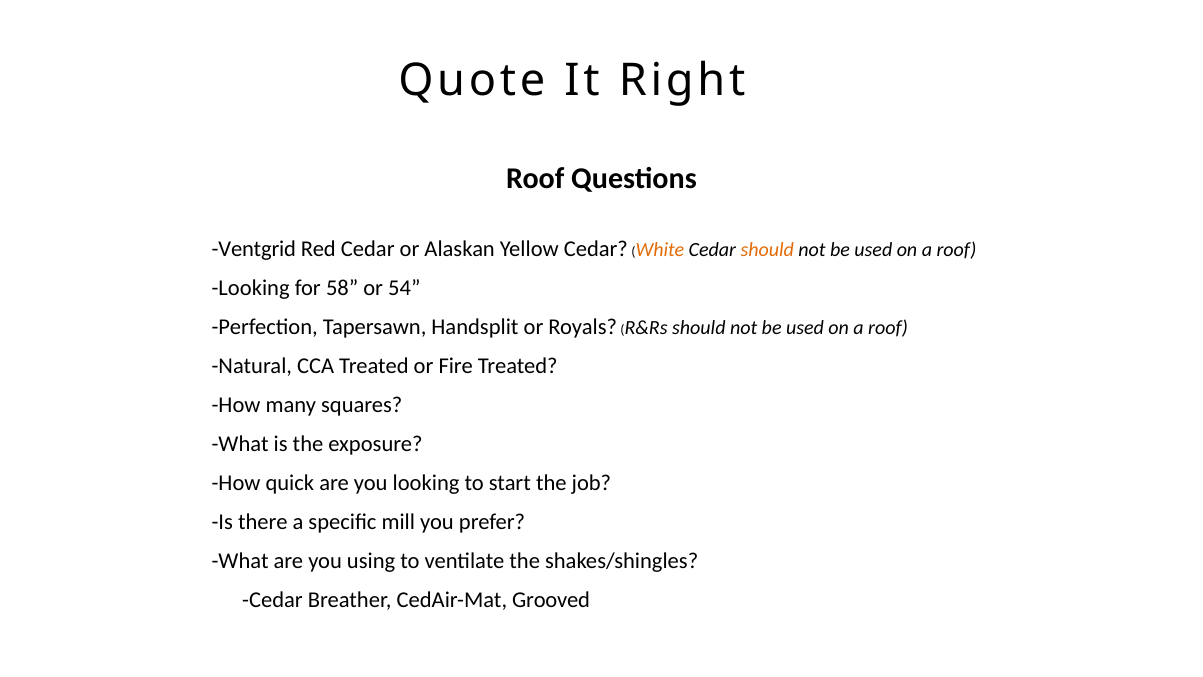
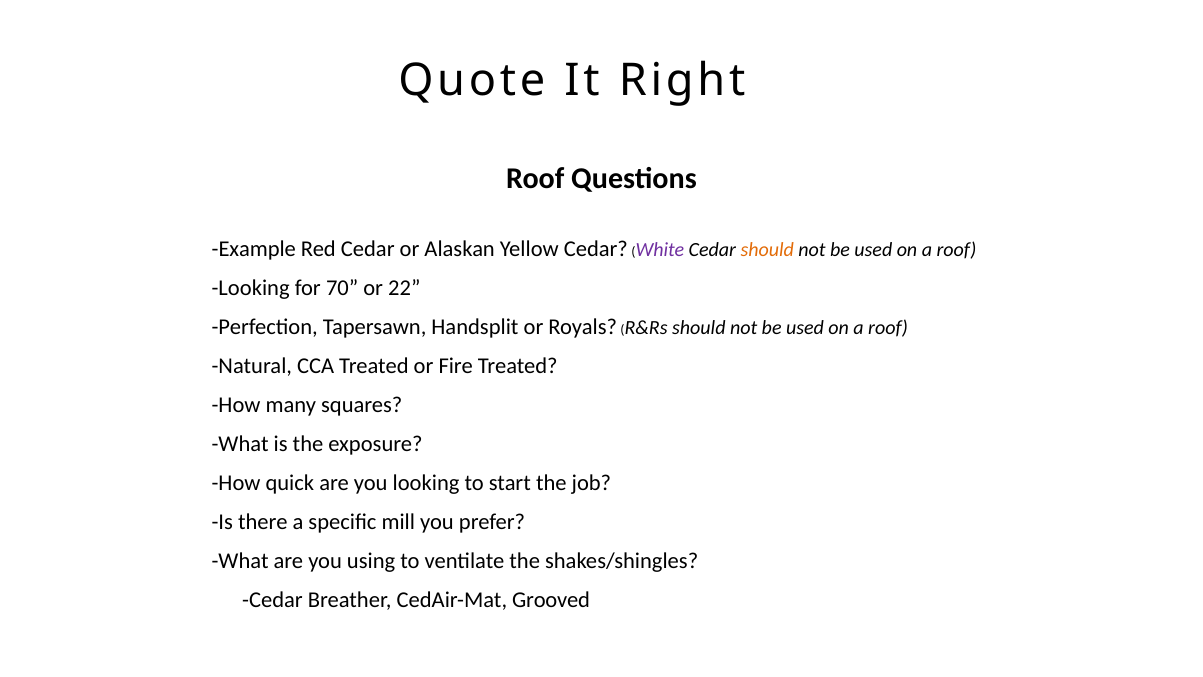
Ventgrid: Ventgrid -> Example (254, 249)
White colour: orange -> purple (660, 250)
58: 58 -> 70 (342, 288)
54: 54 -> 22 (404, 288)
